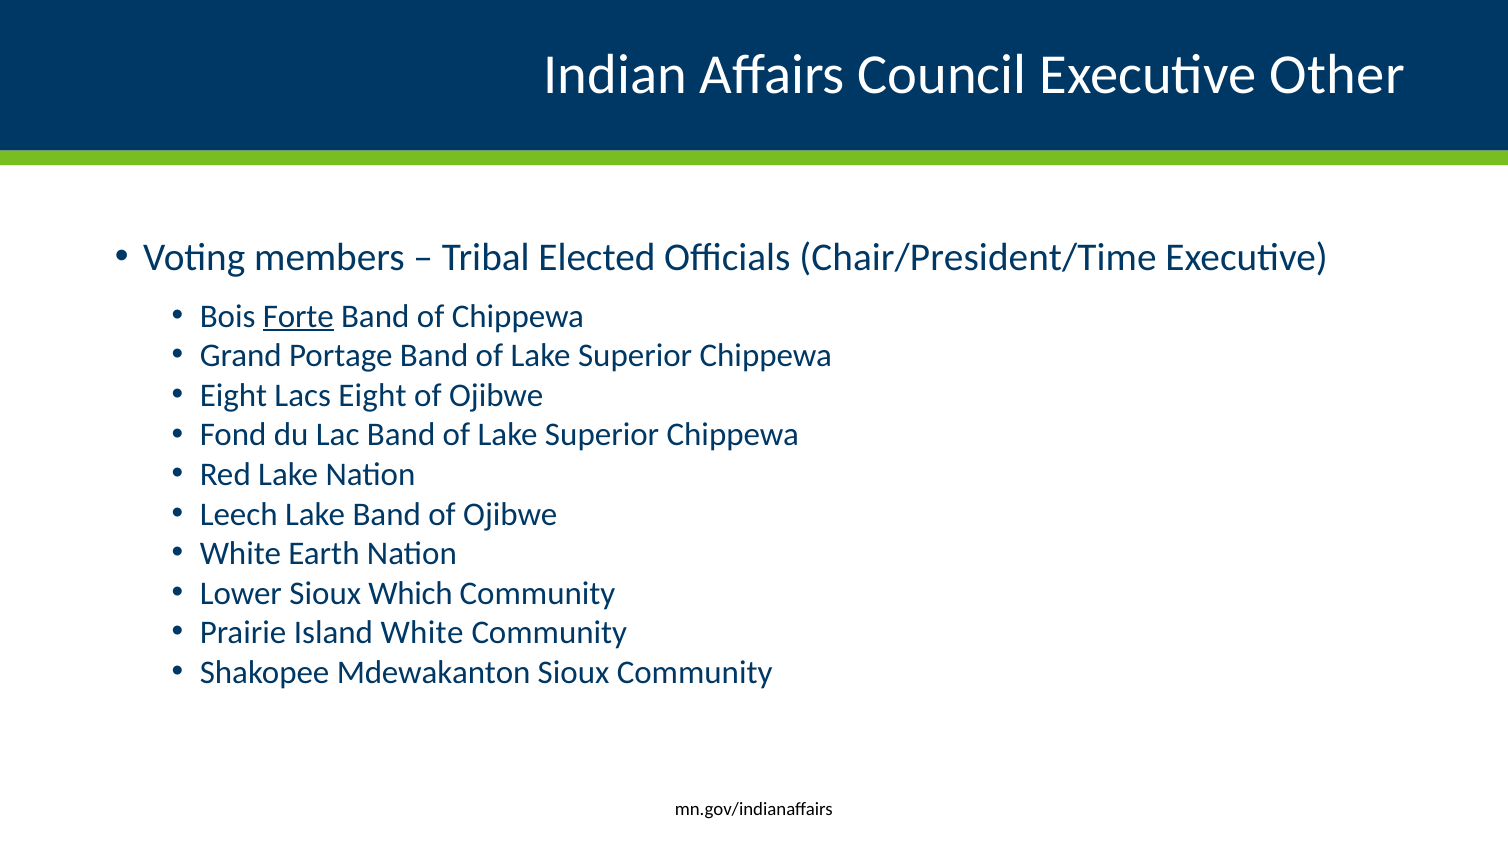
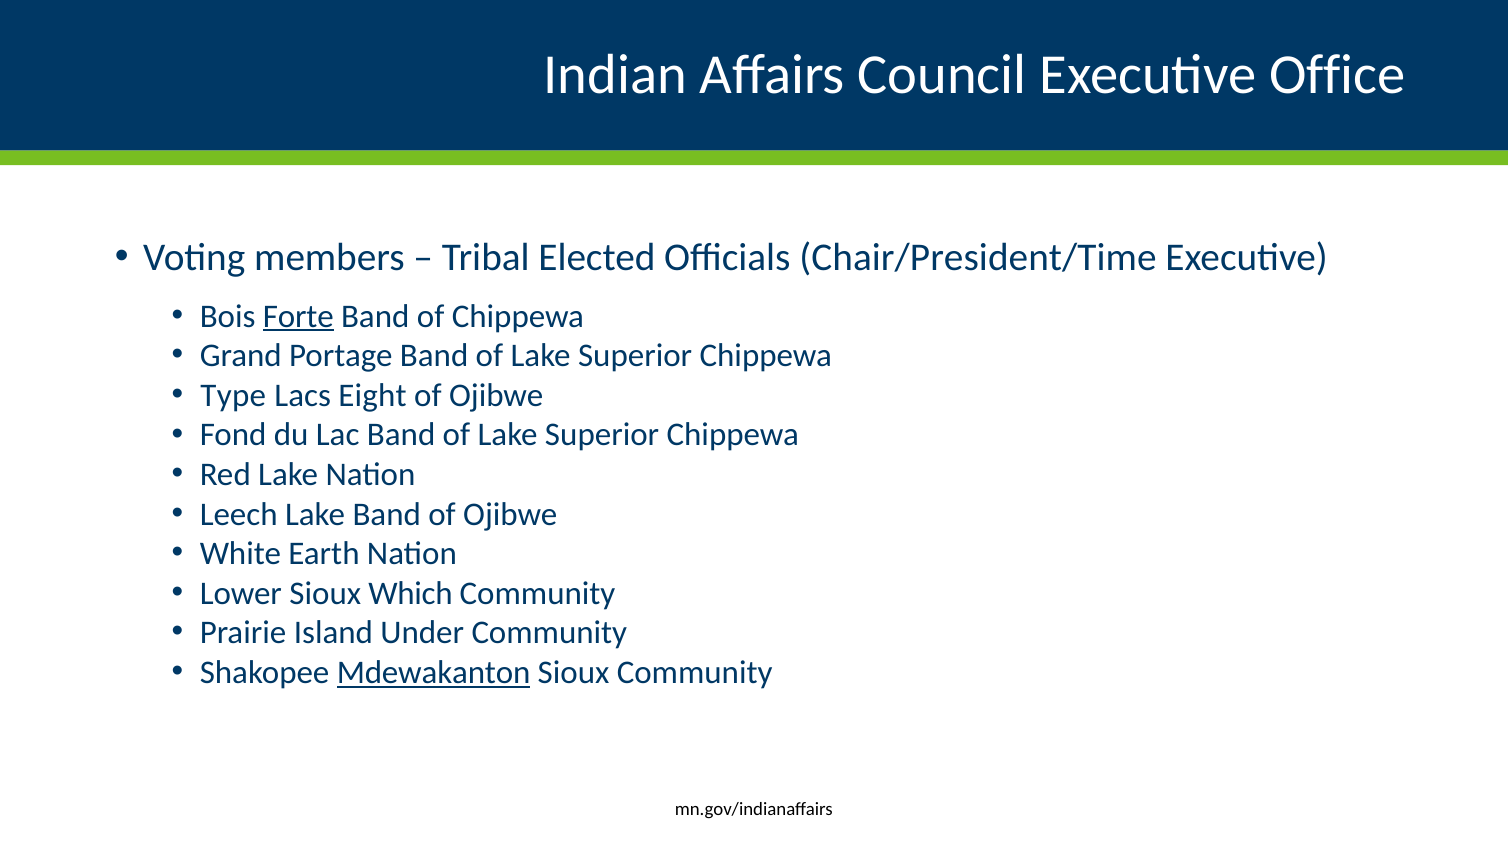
Other: Other -> Office (1337, 75)
Eight: Eight -> Type (233, 396)
Island White: White -> Under (422, 633)
Mdewakanton underline: none -> present (434, 673)
